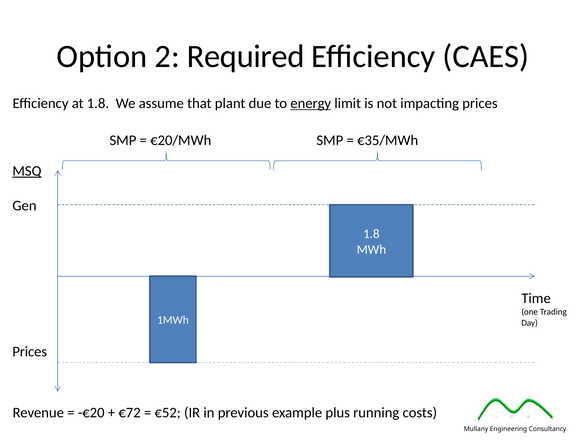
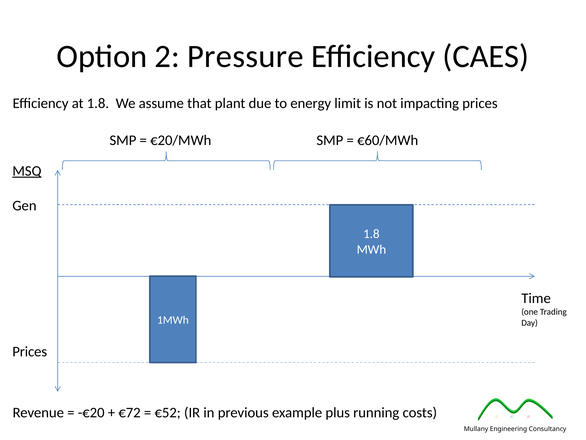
Required: Required -> Pressure (245, 57)
energy underline: present -> none (311, 103)
€35/MWh: €35/MWh -> €60/MWh (388, 140)
